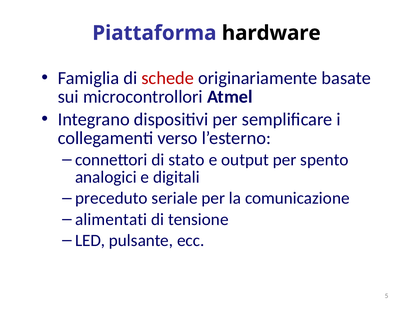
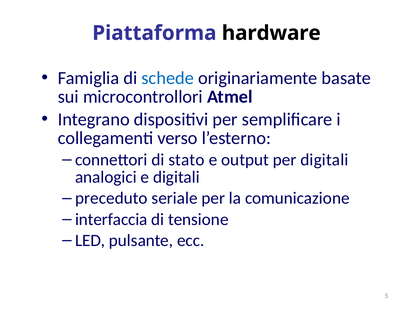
schede colour: red -> blue (168, 78)
per spento: spento -> digitali (324, 160)
alimentati: alimentati -> interfaccia (111, 219)
